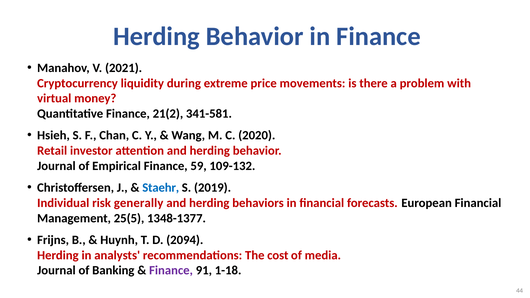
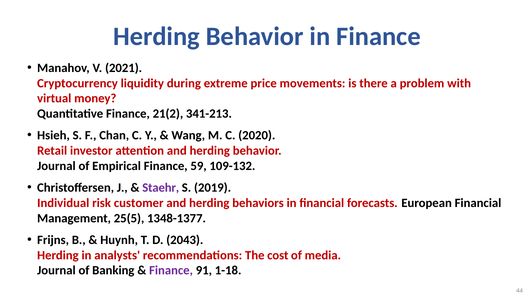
341-581: 341-581 -> 341-213 (209, 114)
Staehr colour: blue -> purple (161, 188)
generally: generally -> customer (139, 203)
2094: 2094 -> 2043 (185, 240)
